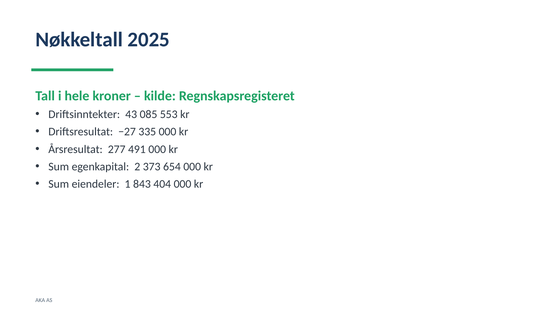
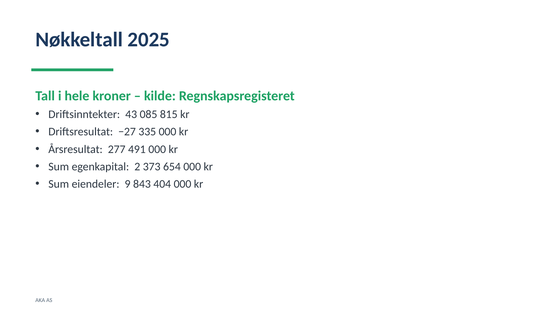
553: 553 -> 815 (169, 114)
1: 1 -> 9 (128, 184)
